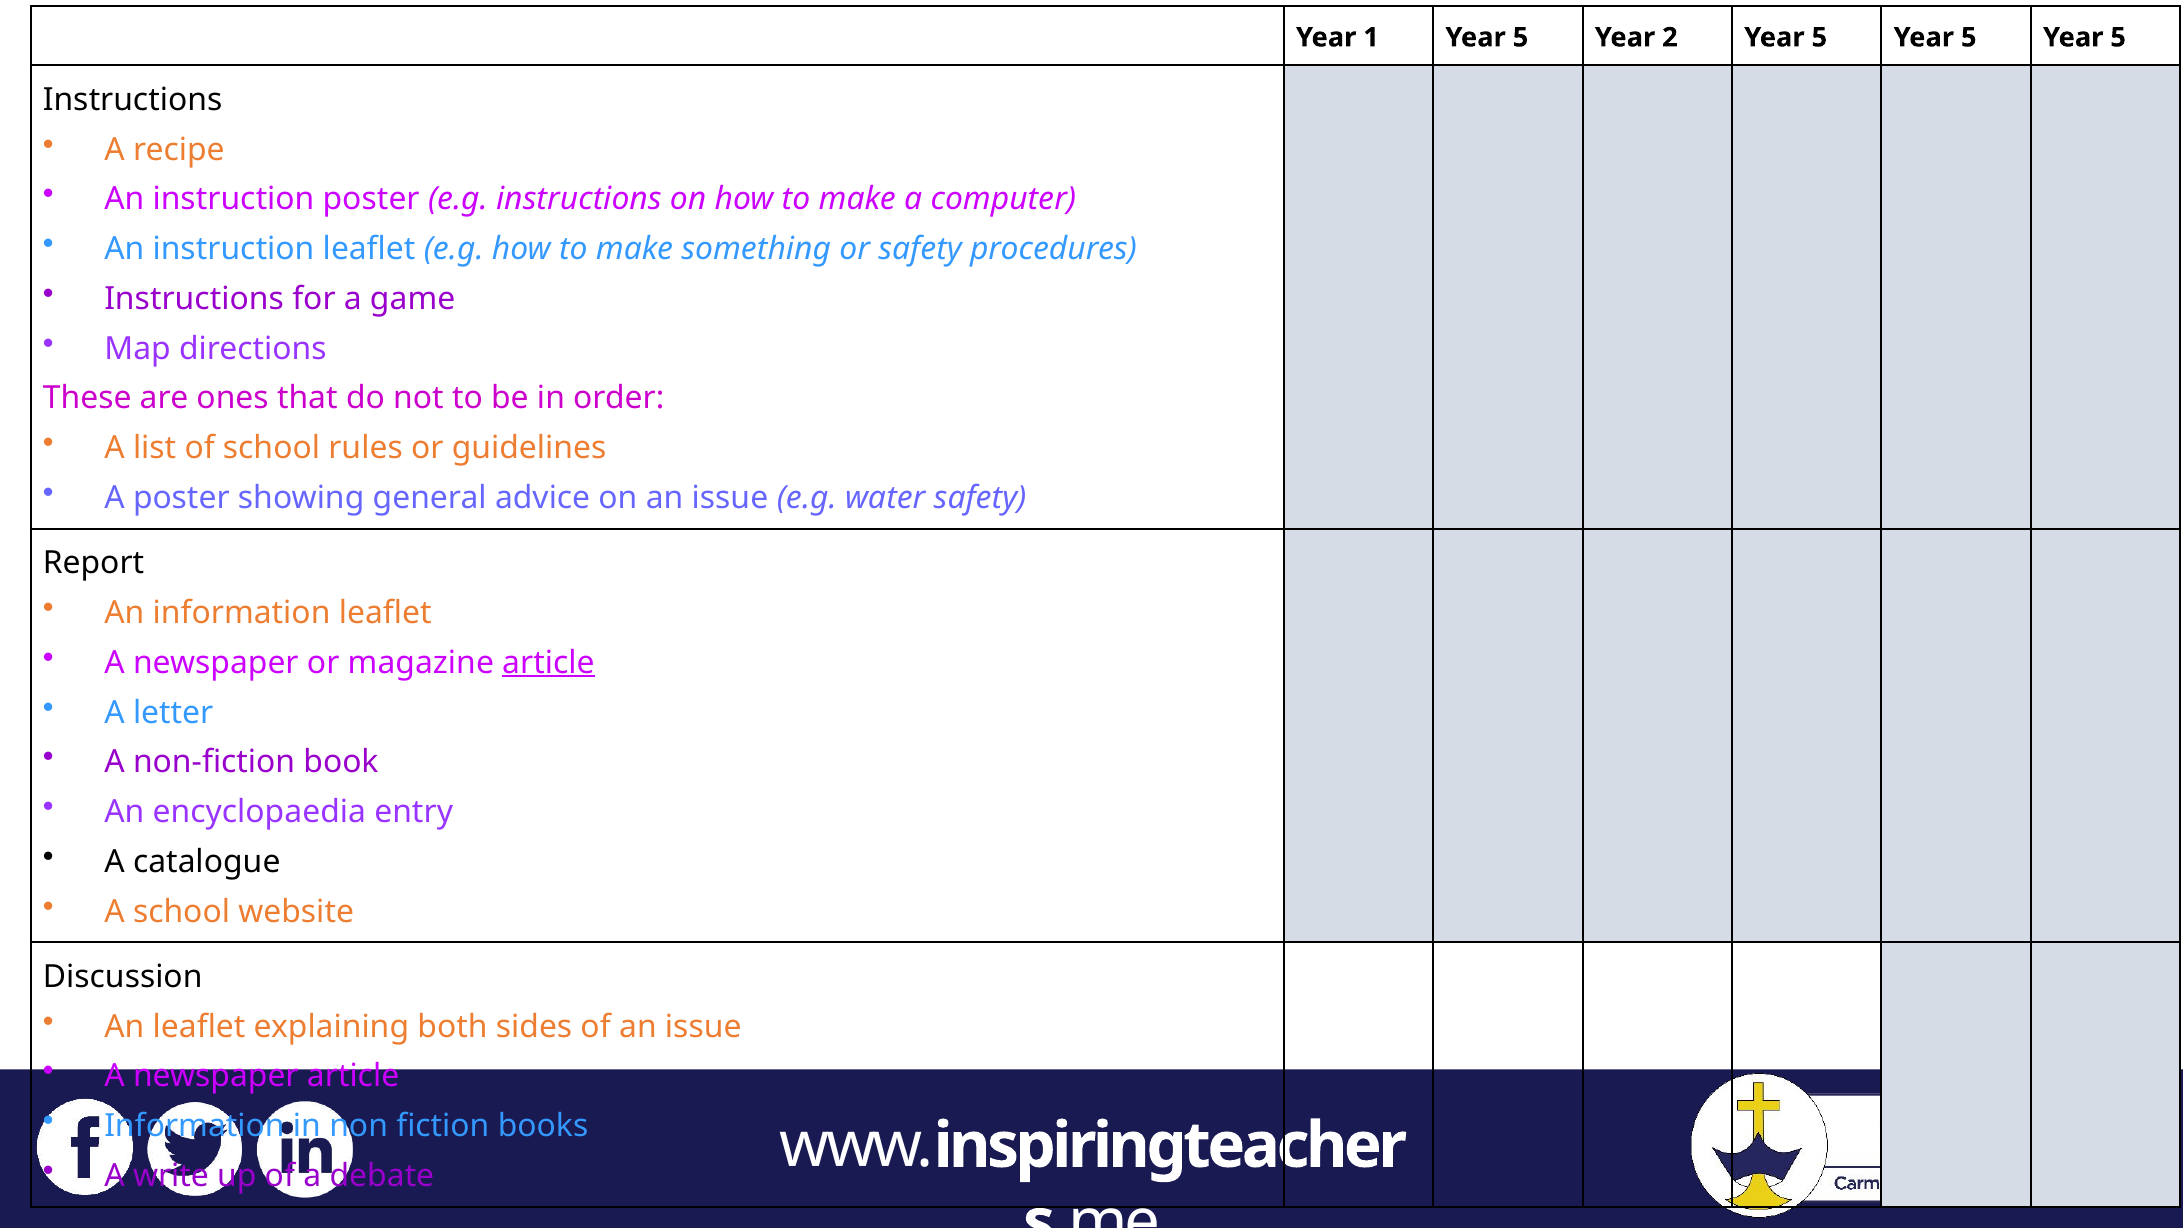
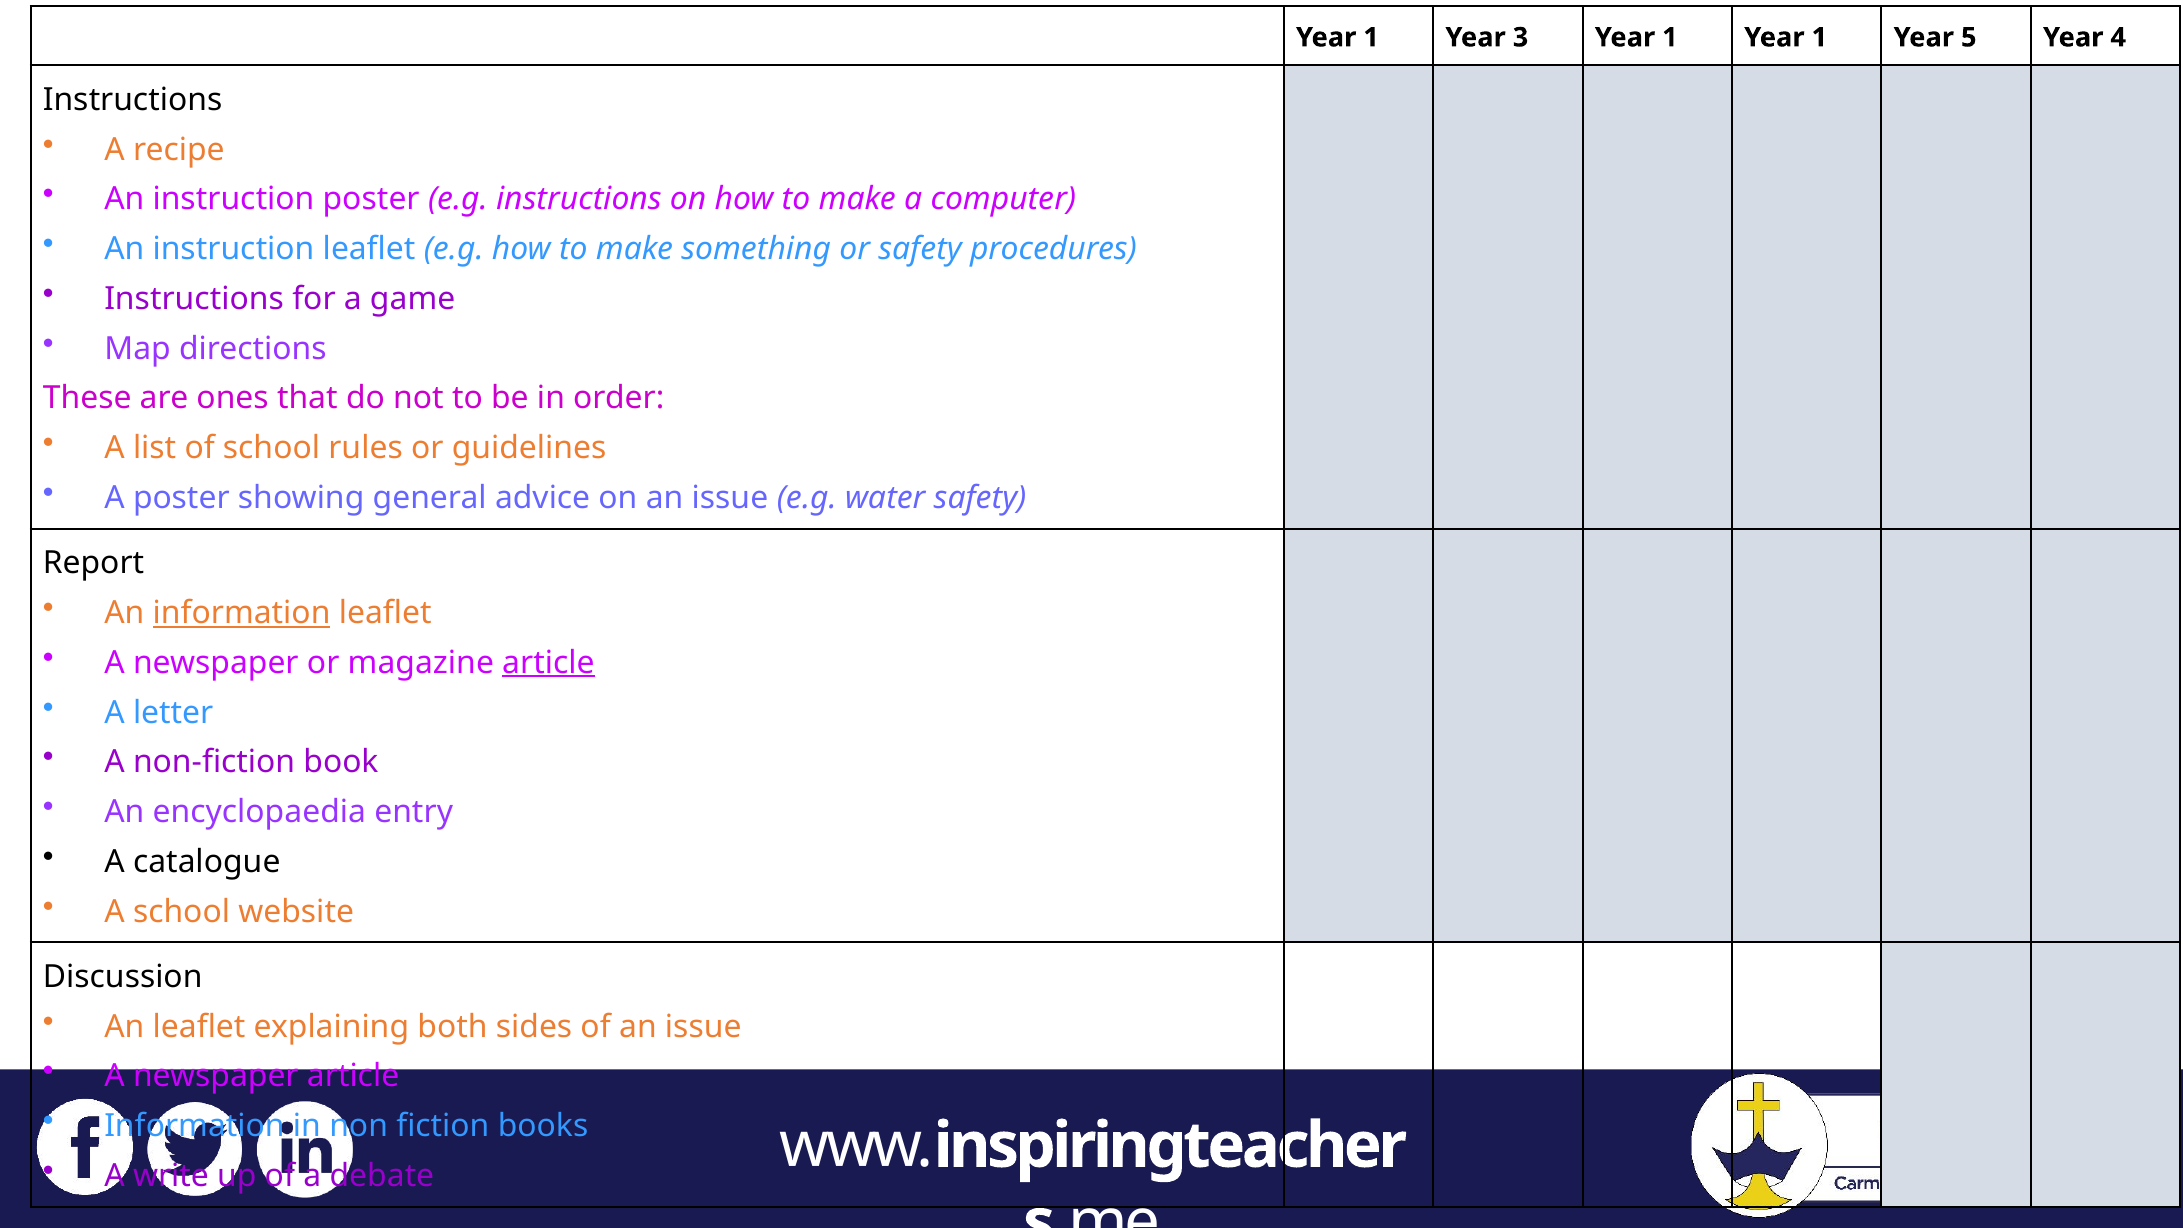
1 Year 5: 5 -> 3 (1521, 37)
2: 2 -> 1 (1670, 37)
5: 5 -> 1 (1819, 37)
5: 5 -> 4 (2118, 37)
information underline: none -> present (242, 613)
